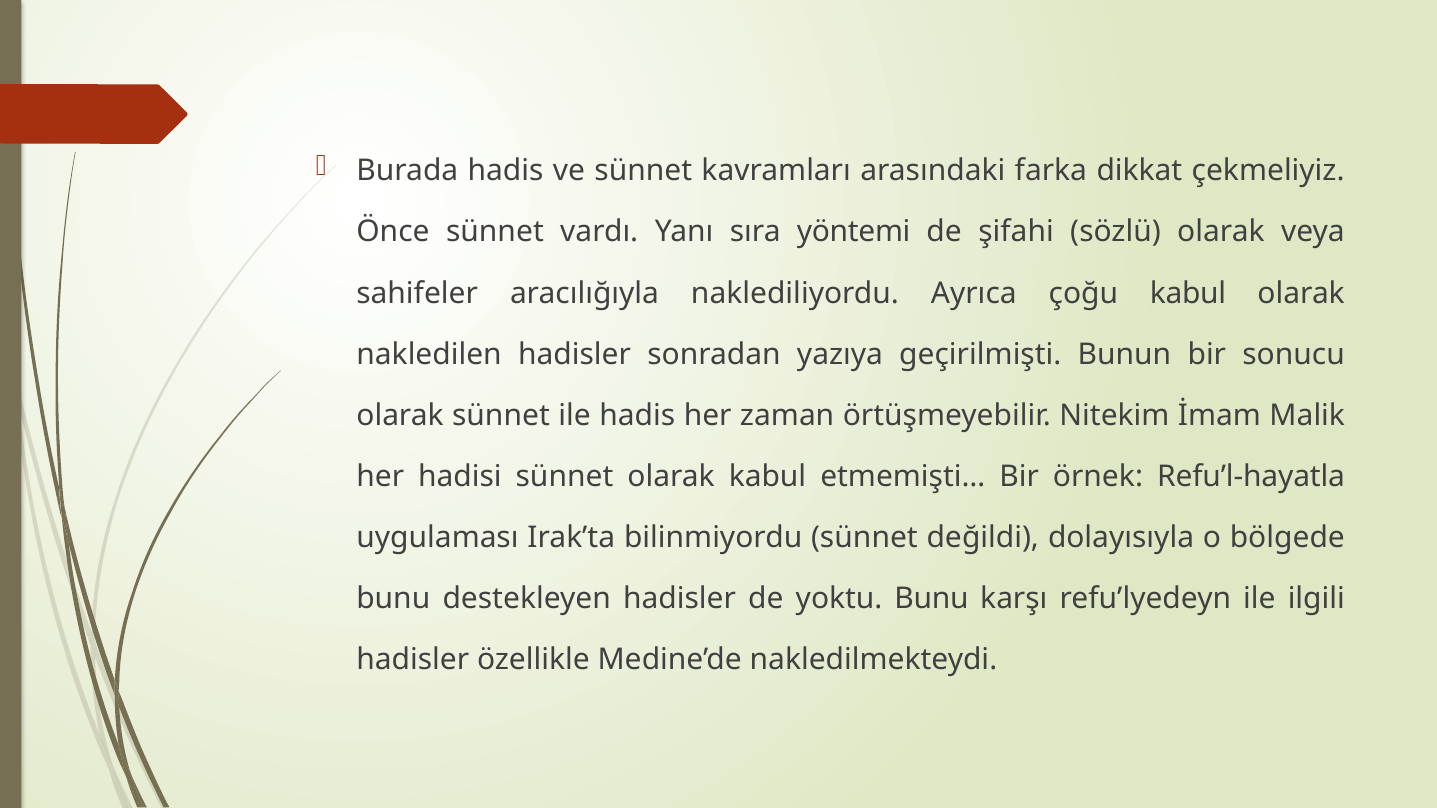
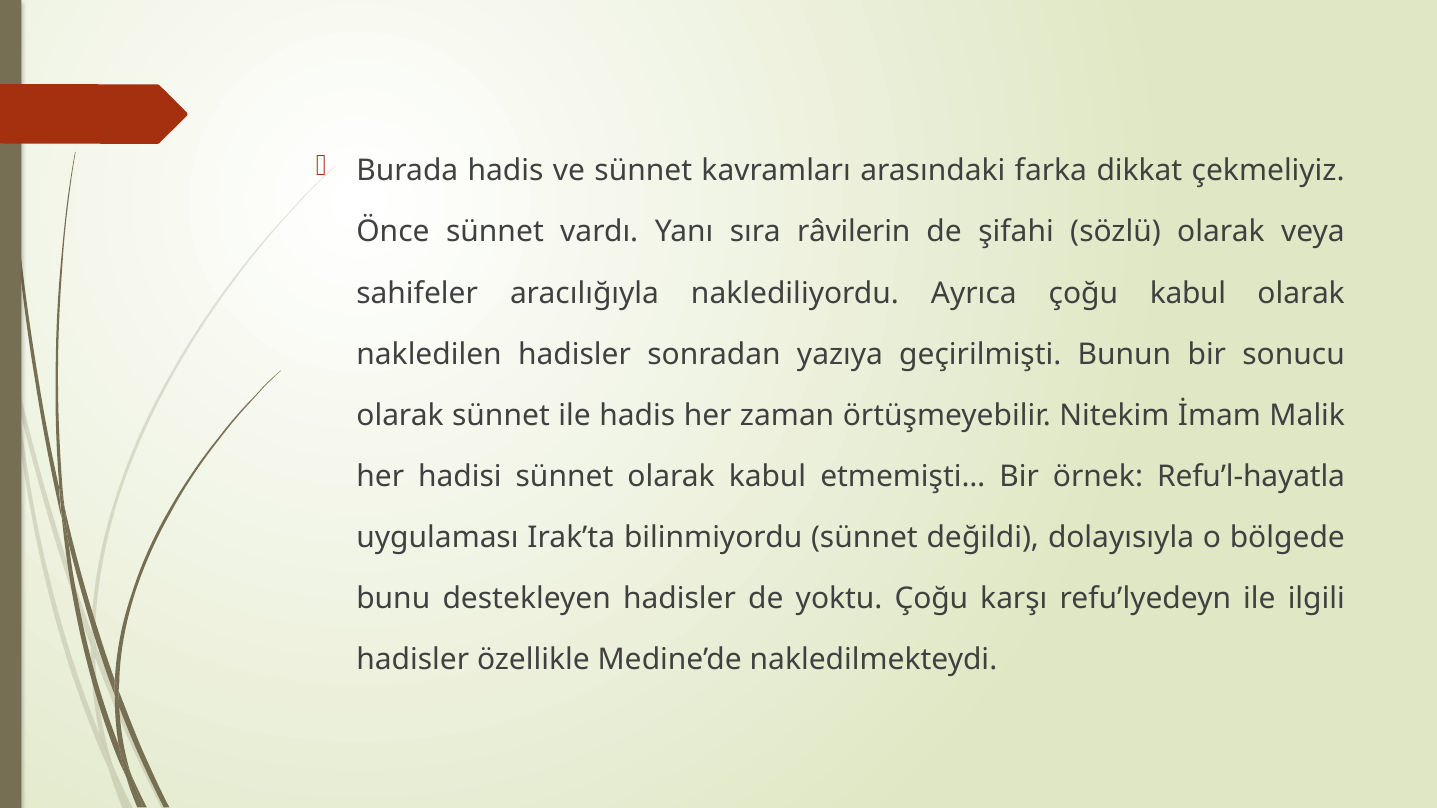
yöntemi: yöntemi -> râvilerin (854, 232)
yoktu Bunu: Bunu -> Çoğu (931, 599)
